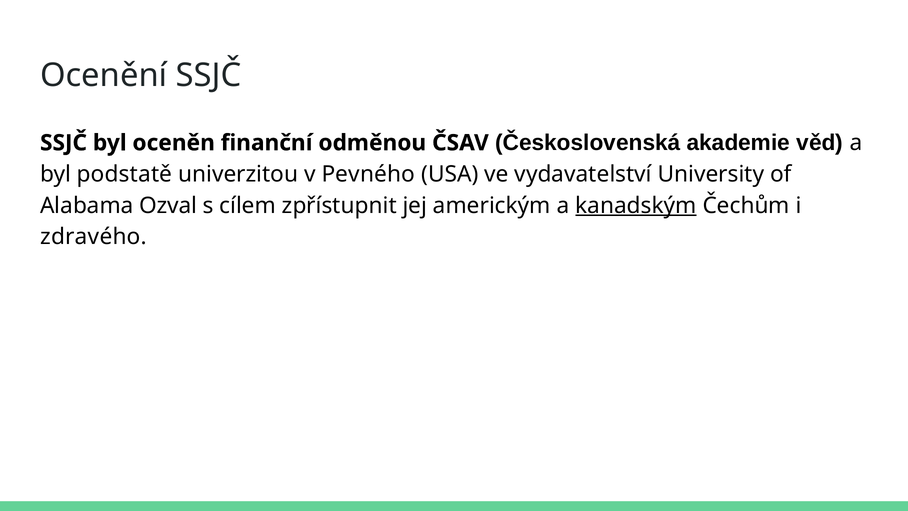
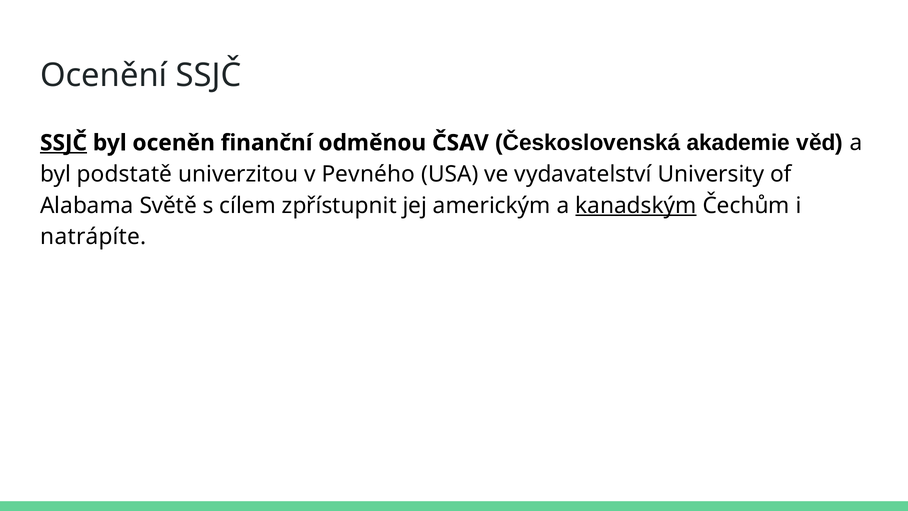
SSJČ underline: none -> present (64, 143)
Ozval: Ozval -> Světě (168, 205)
zdravého: zdravého -> natrápíte (93, 237)
